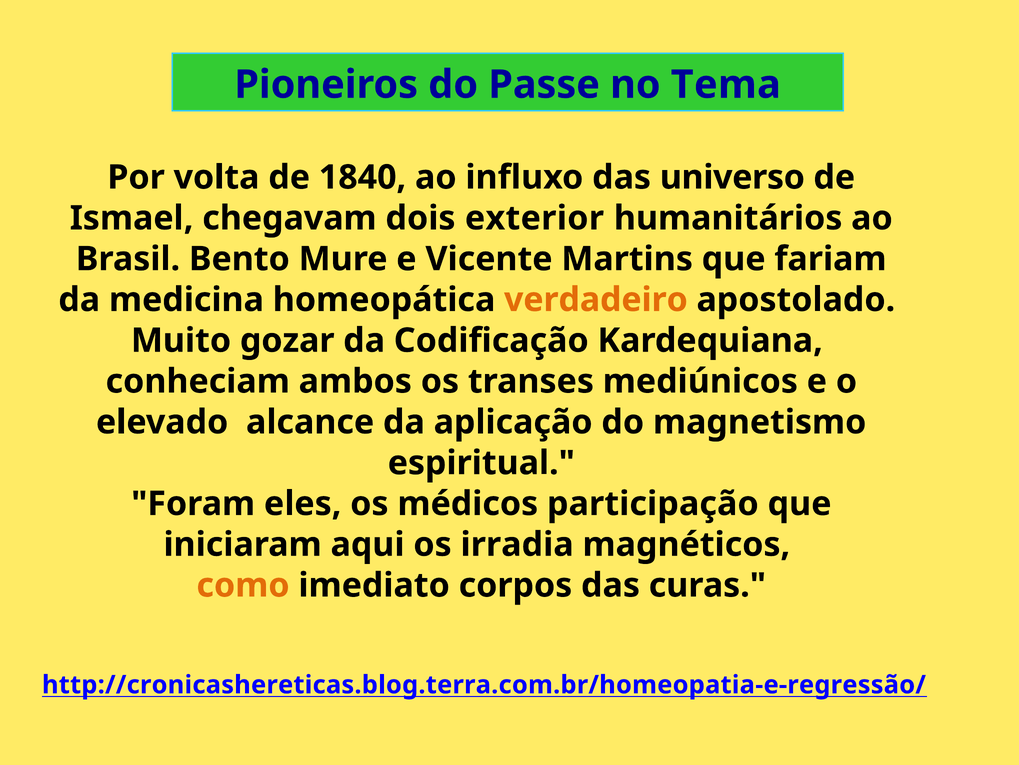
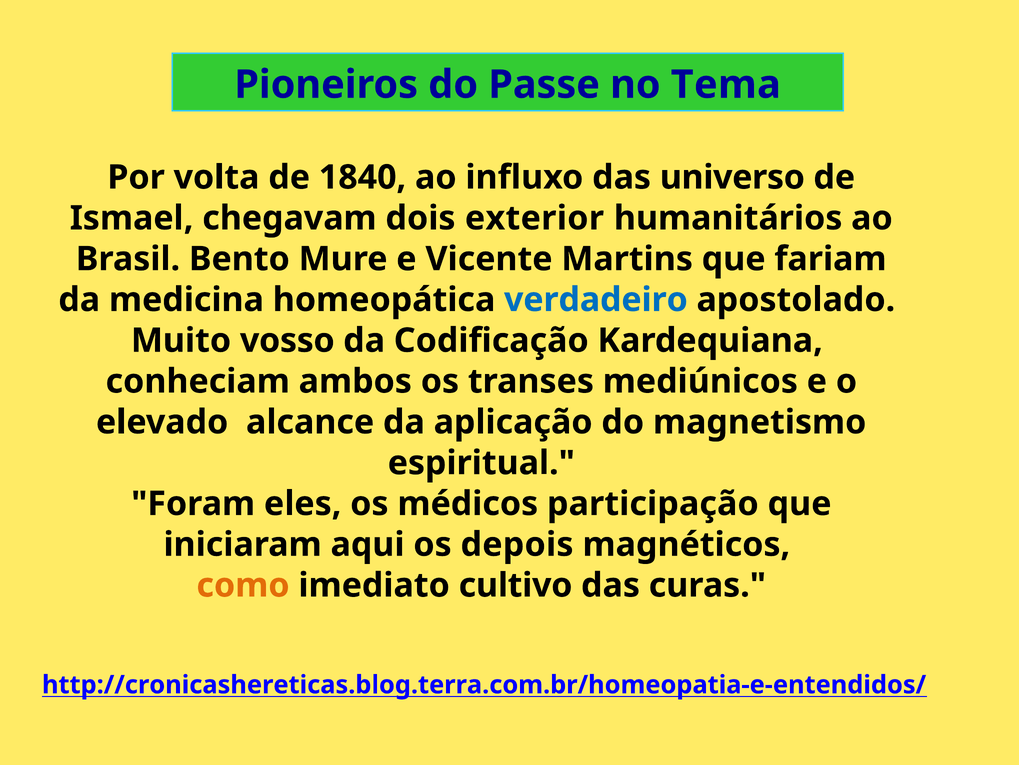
verdadeiro colour: orange -> blue (596, 300)
gozar: gozar -> vosso (287, 340)
irradia: irradia -> depois (517, 544)
corpos: corpos -> cultivo (516, 585)
http://cronicashereticas.blog.terra.com.br/homeopatia-e-regressão/: http://cronicashereticas.blog.terra.com.br/homeopatia-e-regressão/ -> http://cronicashereticas.blog.terra.com.br/homeopatia-e-entendidos/ (484, 684)
